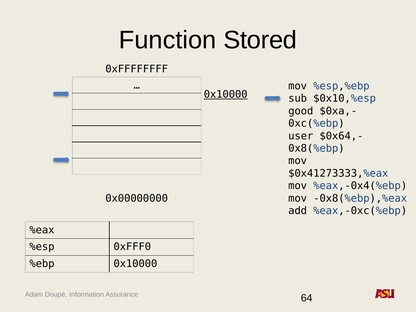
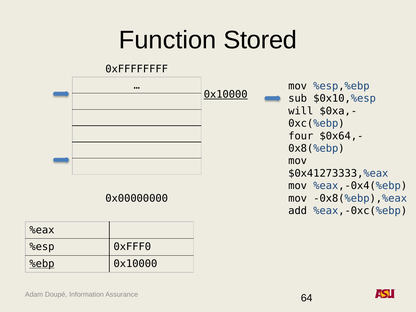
good: good -> will (301, 111)
user: user -> four (301, 136)
%ebp underline: none -> present (42, 264)
